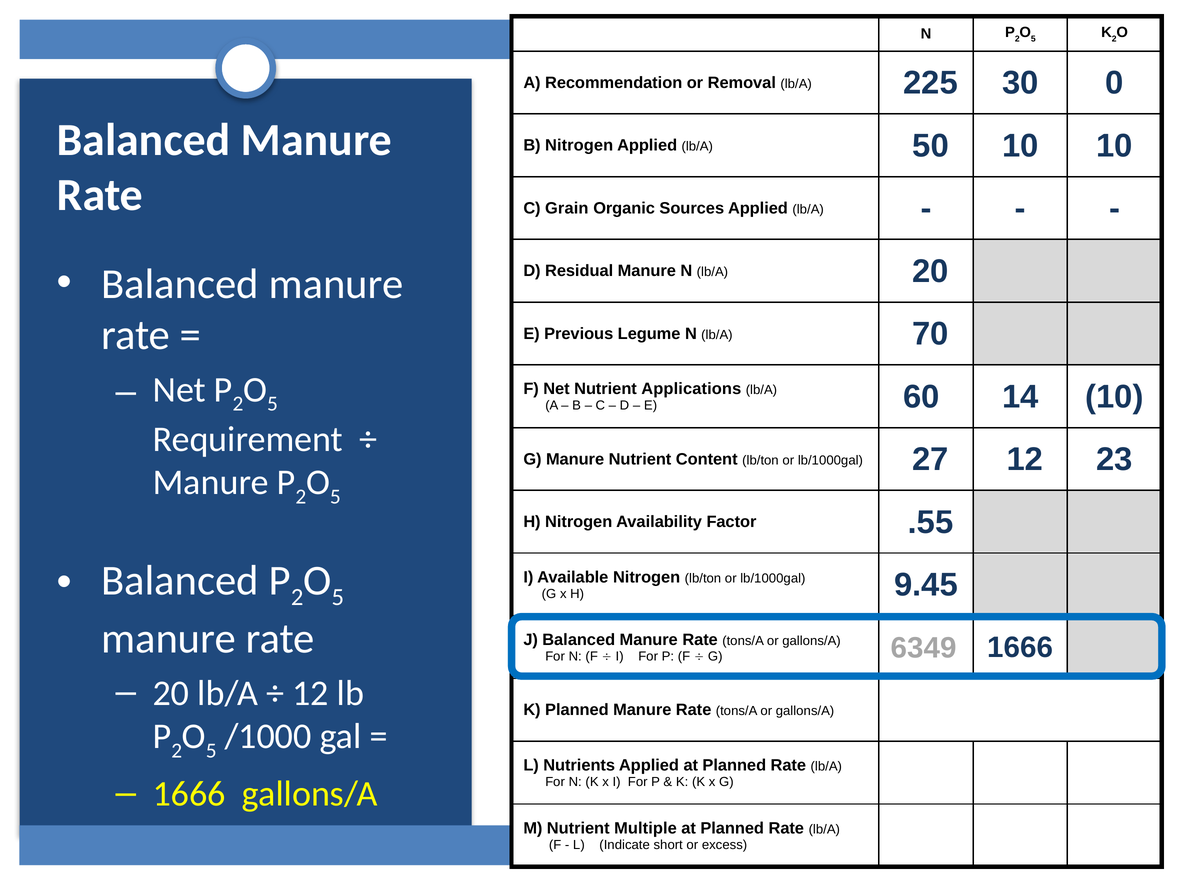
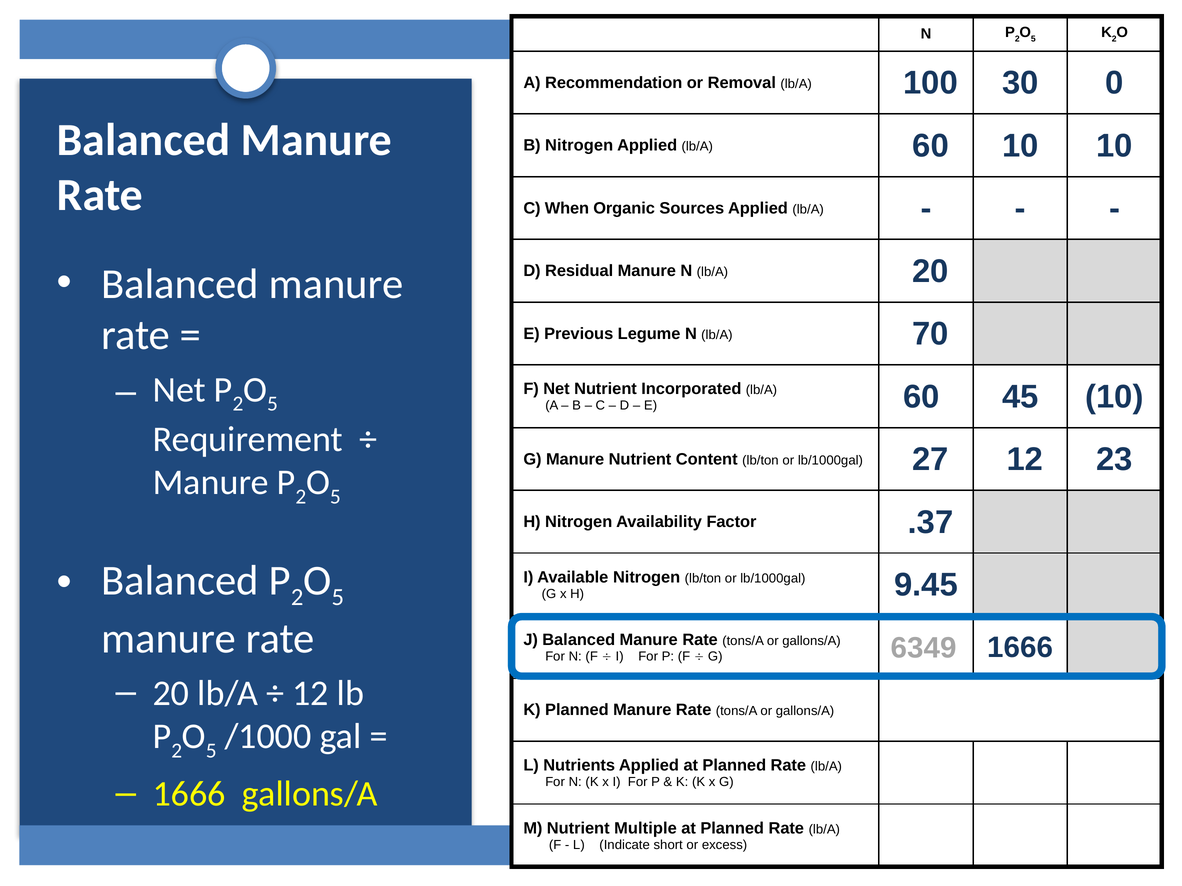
225: 225 -> 100 (931, 83)
lb/A 50: 50 -> 60 (931, 146)
Grain: Grain -> When (567, 208)
Applications: Applications -> Incorporated (691, 389)
14: 14 -> 45 (1020, 397)
.55: .55 -> .37 (931, 523)
